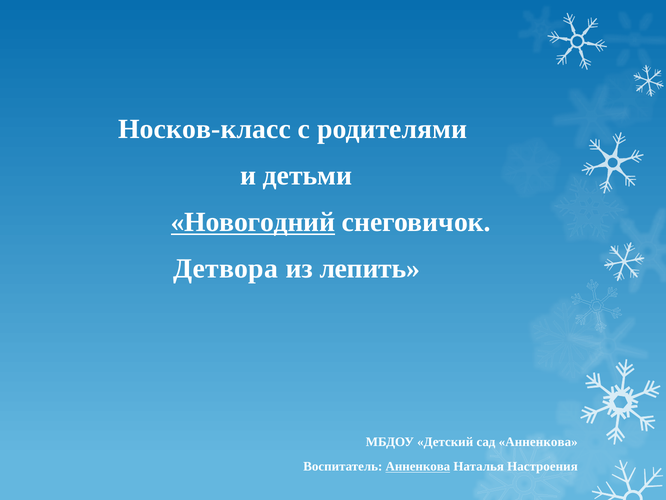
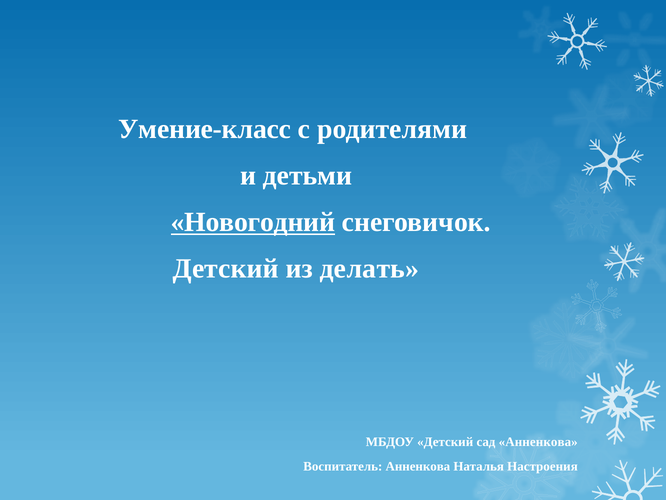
Носков-класс: Носков-класс -> Умение-класс (205, 129)
Детвора: Детвора -> Детский (226, 268)
лепить: лепить -> делать (369, 268)
Анненкова underline: present -> none (418, 466)
